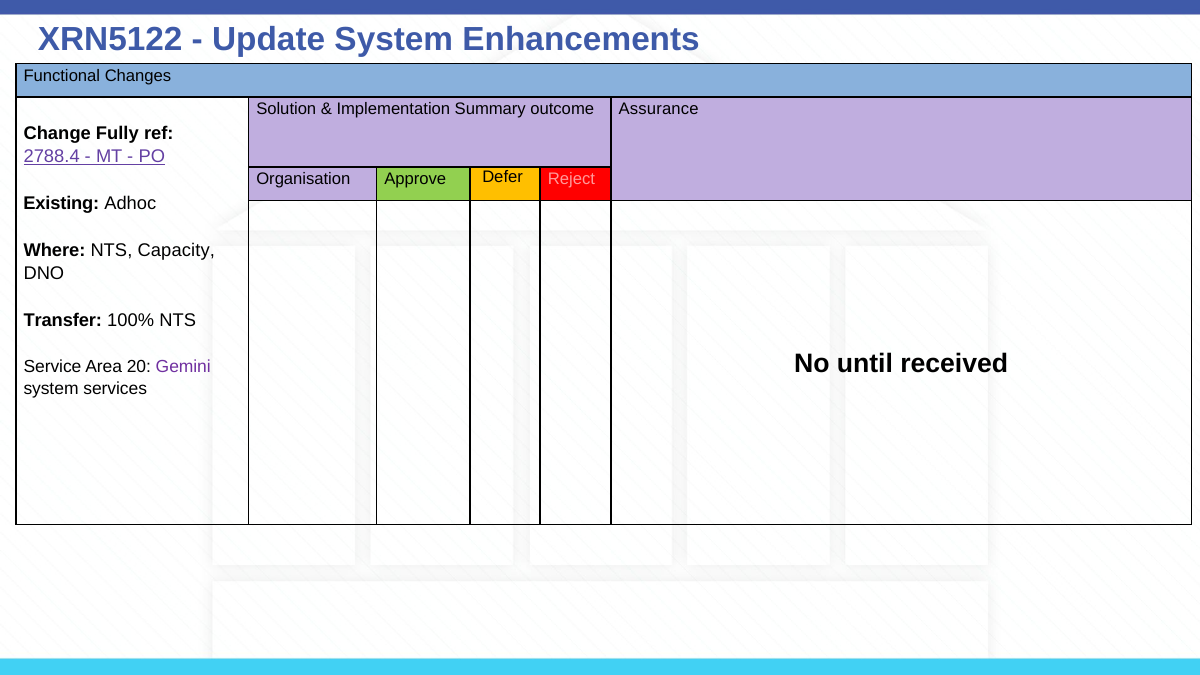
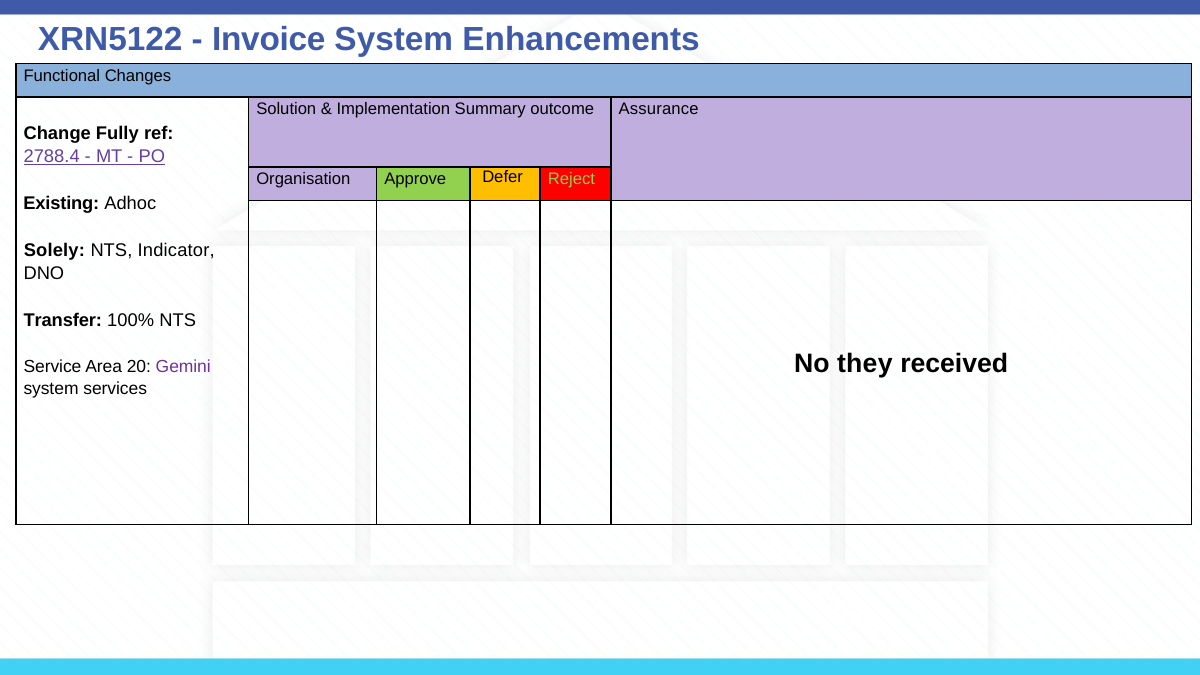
Update: Update -> Invoice (269, 40)
Reject colour: pink -> light green (571, 179)
Where: Where -> Solely (54, 250)
Capacity: Capacity -> Indicator (176, 250)
until: until -> they (865, 363)
